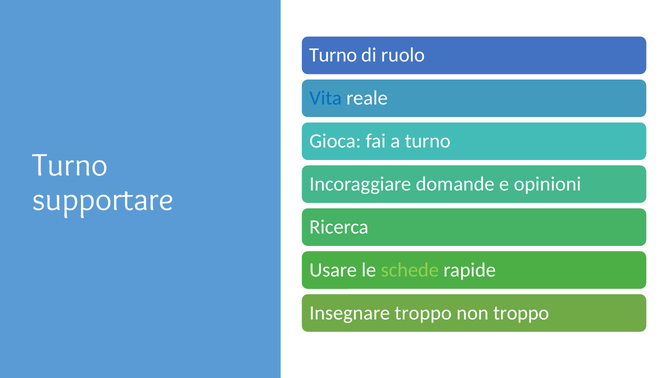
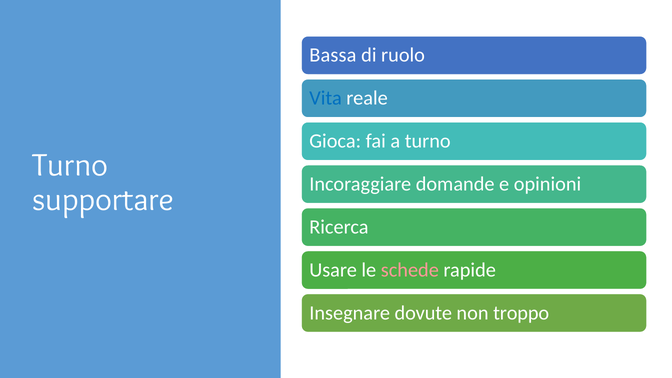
Turno: Turno -> Bassa (333, 55)
schede colour: light green -> pink (410, 270)
Insegnare troppo: troppo -> dovute (423, 313)
